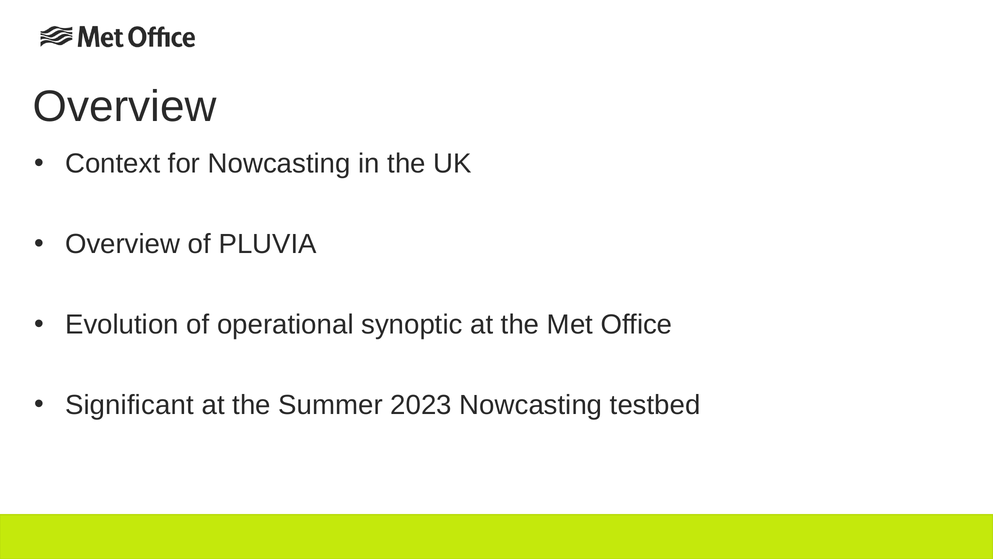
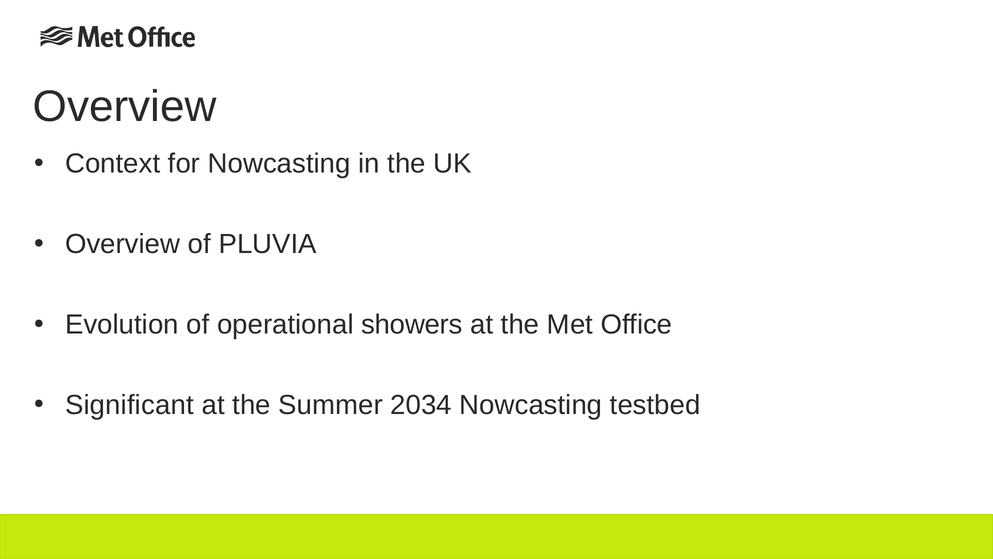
synoptic: synoptic -> showers (412, 324)
2023: 2023 -> 2034 (421, 405)
